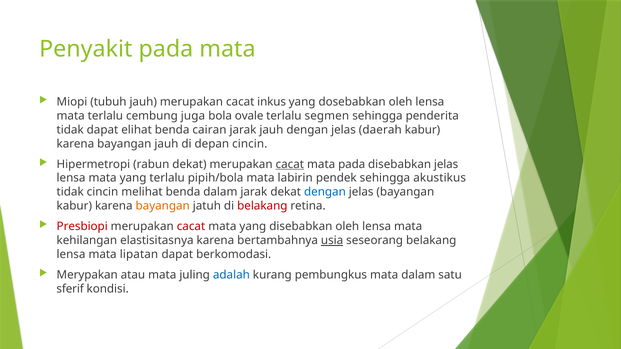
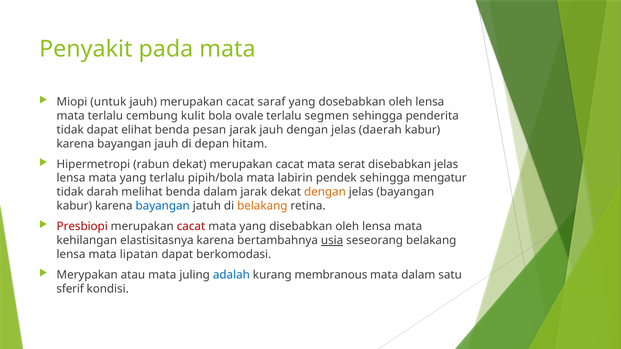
tubuh: tubuh -> untuk (108, 102)
inkus: inkus -> saraf (271, 102)
juga: juga -> kulit (193, 116)
cairan: cairan -> pesan (209, 130)
depan cincin: cincin -> hitam (250, 144)
cacat underline: present -> none (290, 164)
mata pada: pada -> serat (352, 164)
akustikus: akustikus -> mengatur (440, 178)
tidak cincin: cincin -> darah (103, 192)
dengan colour: blue -> orange (325, 192)
bayangan colour: orange -> blue (163, 206)
belakang colour: red -> orange (262, 206)
pembungkus: pembungkus -> membranous (331, 275)
